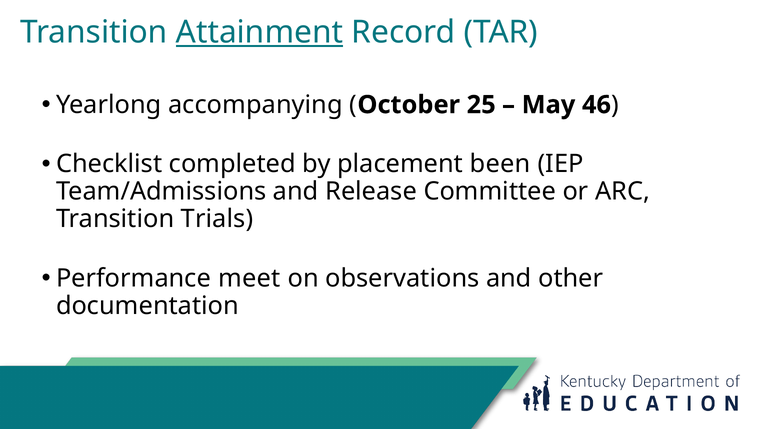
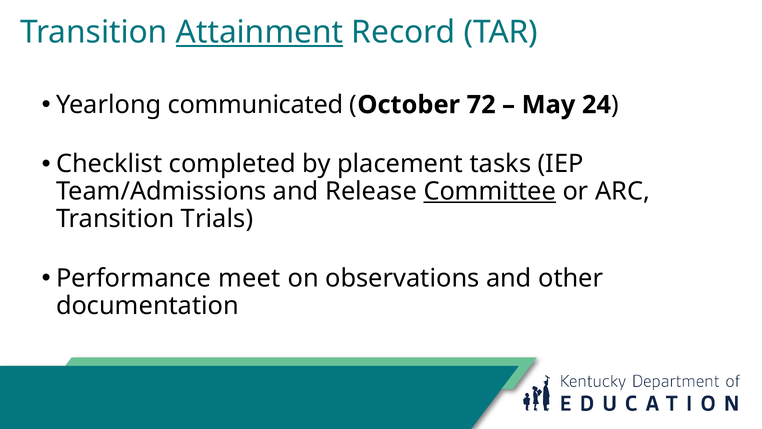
accompanying: accompanying -> communicated (256, 105)
25: 25 -> 72 (481, 105)
46: 46 -> 24 (596, 105)
been: been -> tasks (500, 164)
Committee underline: none -> present (490, 191)
